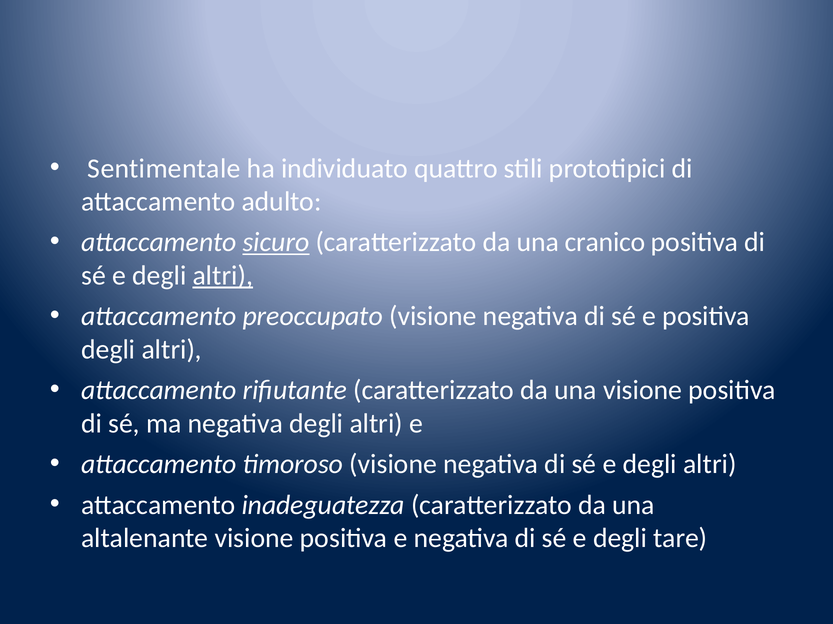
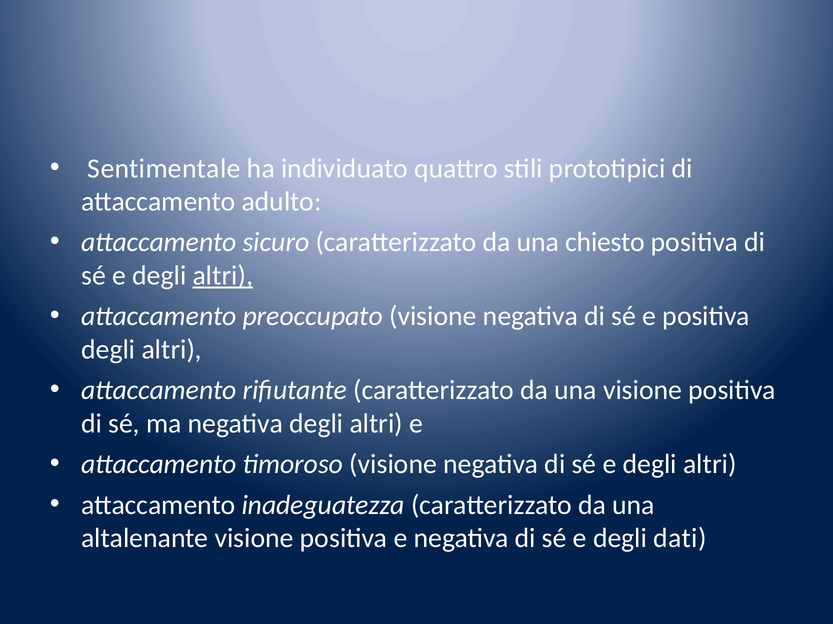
sicuro underline: present -> none (276, 243)
cranico: cranico -> chiesto (605, 243)
tare: tare -> dati (680, 539)
